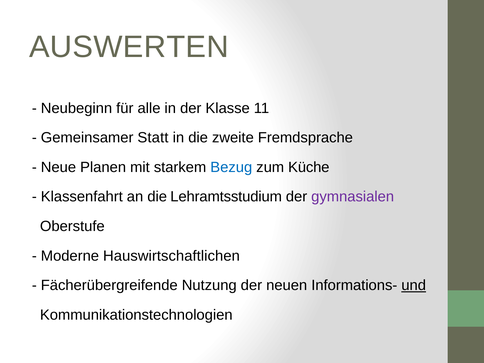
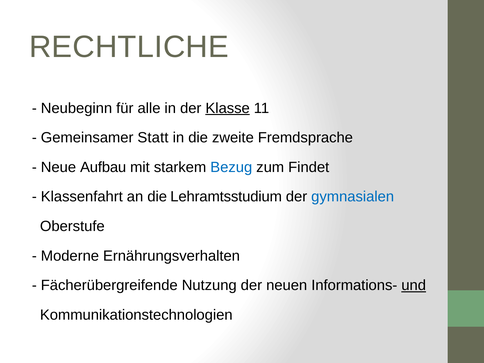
AUSWERTEN: AUSWERTEN -> RECHTLICHE (129, 47)
Klasse underline: none -> present (228, 108)
Planen: Planen -> Aufbau (103, 167)
Küche: Küche -> Findet (309, 167)
gymnasialen colour: purple -> blue (353, 197)
Hauswirtschaftlichen: Hauswirtschaftlichen -> Ernährungsverhalten (171, 256)
